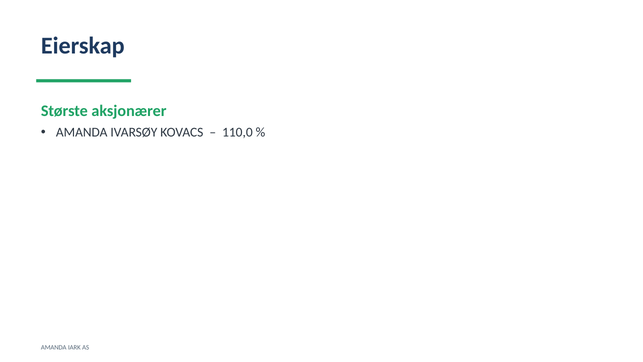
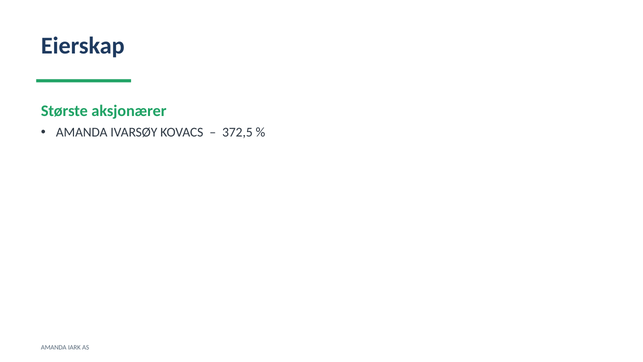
110,0: 110,0 -> 372,5 (237, 132)
